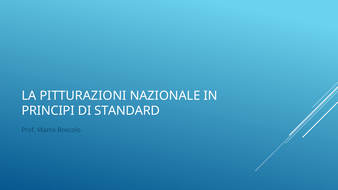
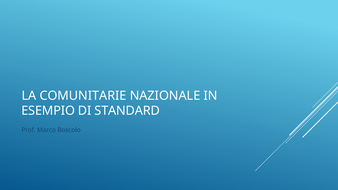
PITTURAZIONI: PITTURAZIONI -> COMUNITARIE (83, 96)
PRINCIPI: PRINCIPI -> ESEMPIO (48, 111)
